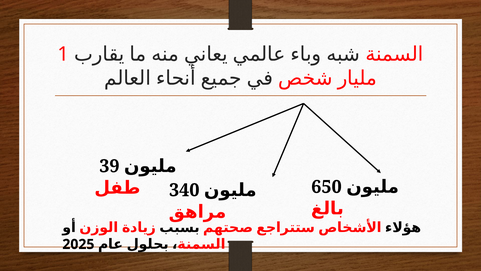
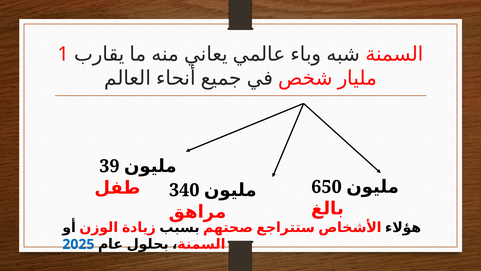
2025 colour: black -> blue (78, 244)
